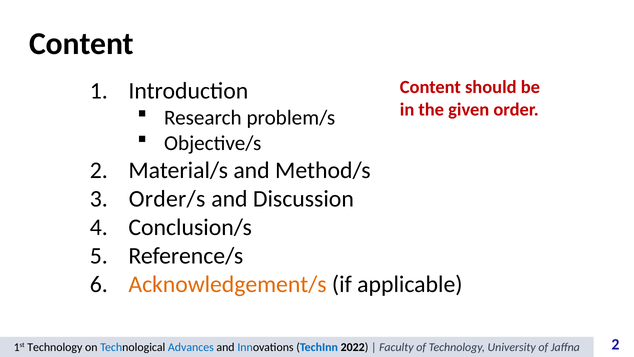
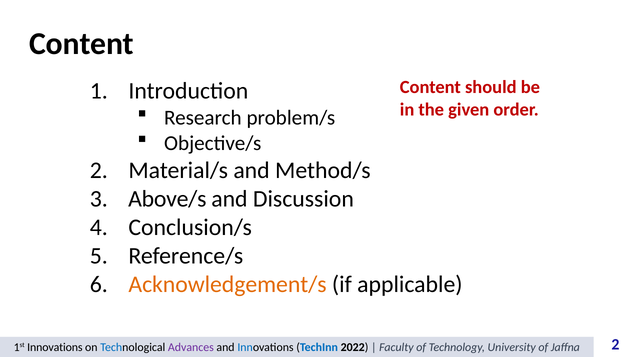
Order/s: Order/s -> Above/s (167, 199)
1st Technology: Technology -> Innovations (55, 347)
Advances colour: blue -> purple (191, 347)
